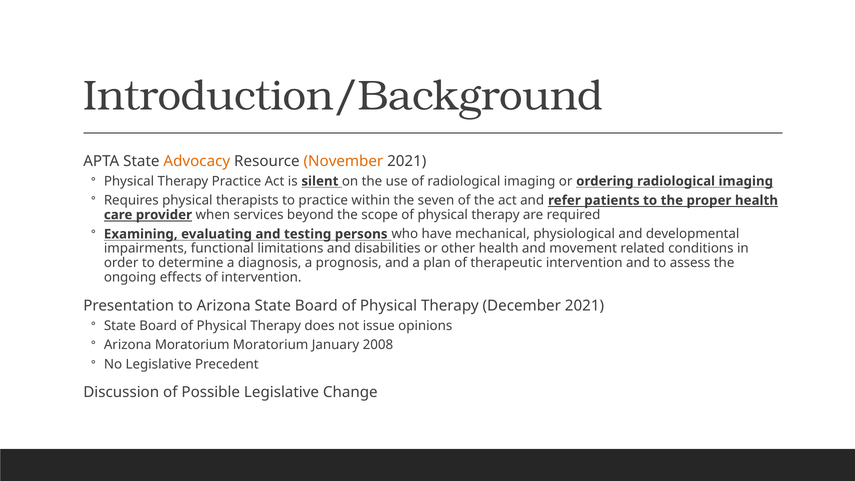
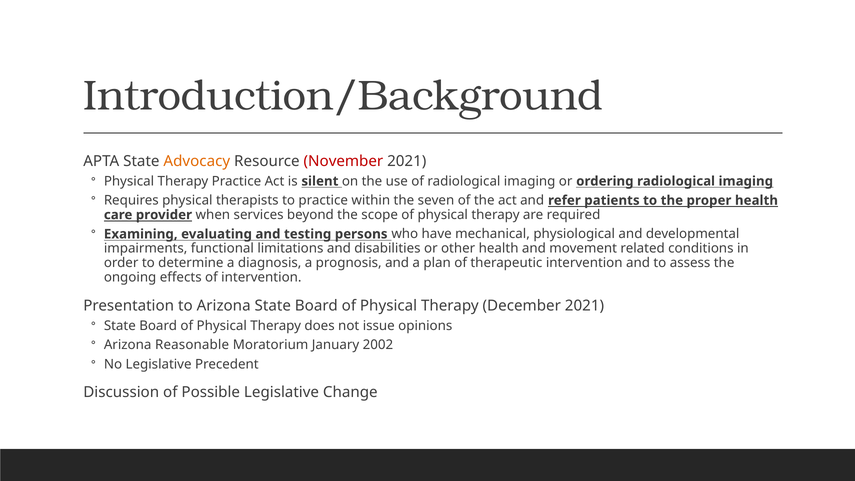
November colour: orange -> red (343, 161)
Arizona Moratorium: Moratorium -> Reasonable (192, 345)
2008: 2008 -> 2002 (378, 345)
